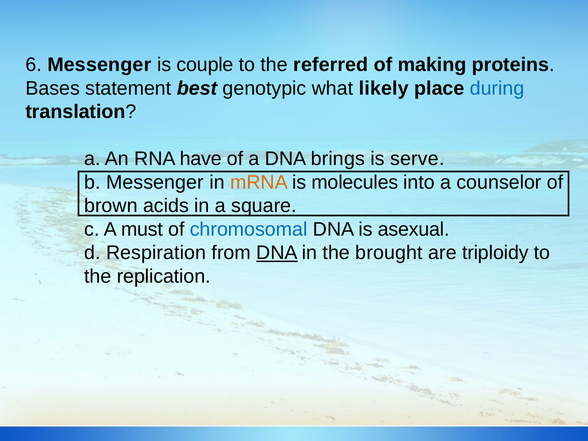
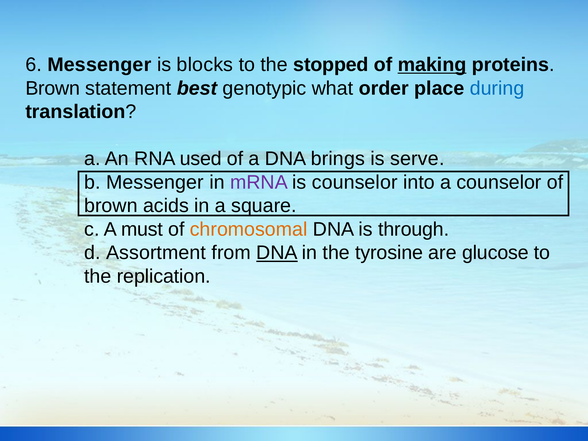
couple: couple -> blocks (205, 65)
referred: referred -> stopped (331, 65)
making underline: none -> present (432, 65)
Bases: Bases -> Brown (53, 88)
likely: likely -> order (384, 88)
have: have -> used (201, 159)
mRNA colour: orange -> purple (259, 182)
is molecules: molecules -> counselor (355, 182)
chromosomal colour: blue -> orange (249, 229)
asexual: asexual -> through (414, 229)
Respiration: Respiration -> Assortment (156, 253)
brought: brought -> tyrosine (389, 253)
triploidy: triploidy -> glucose (495, 253)
